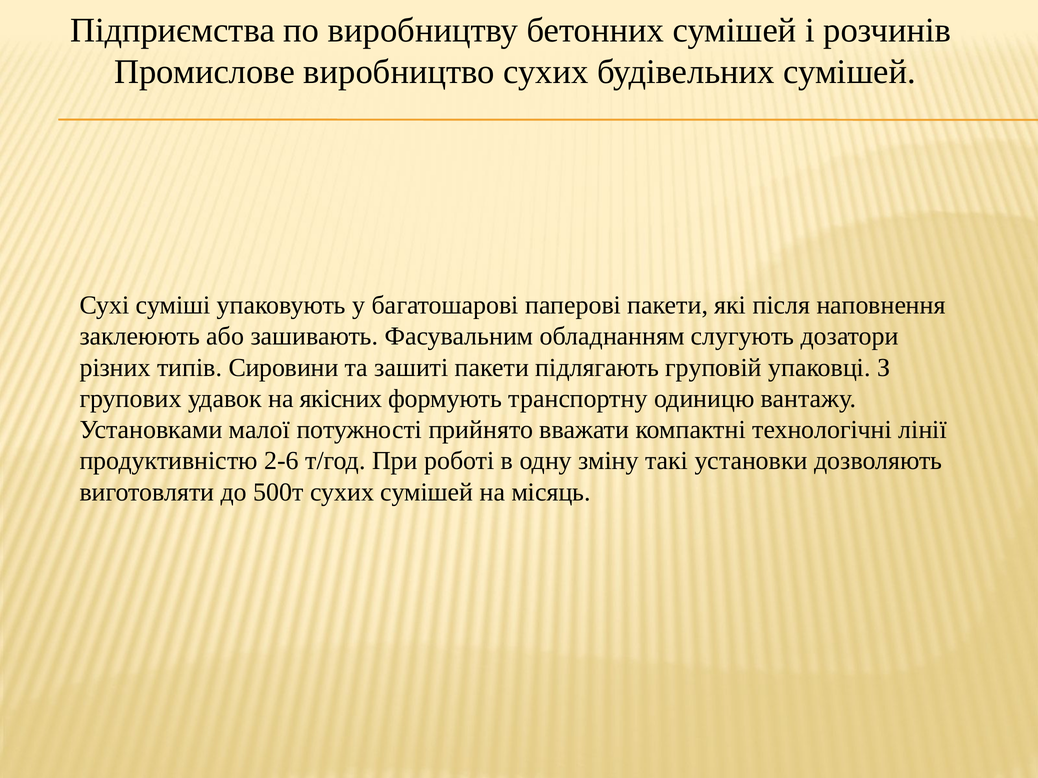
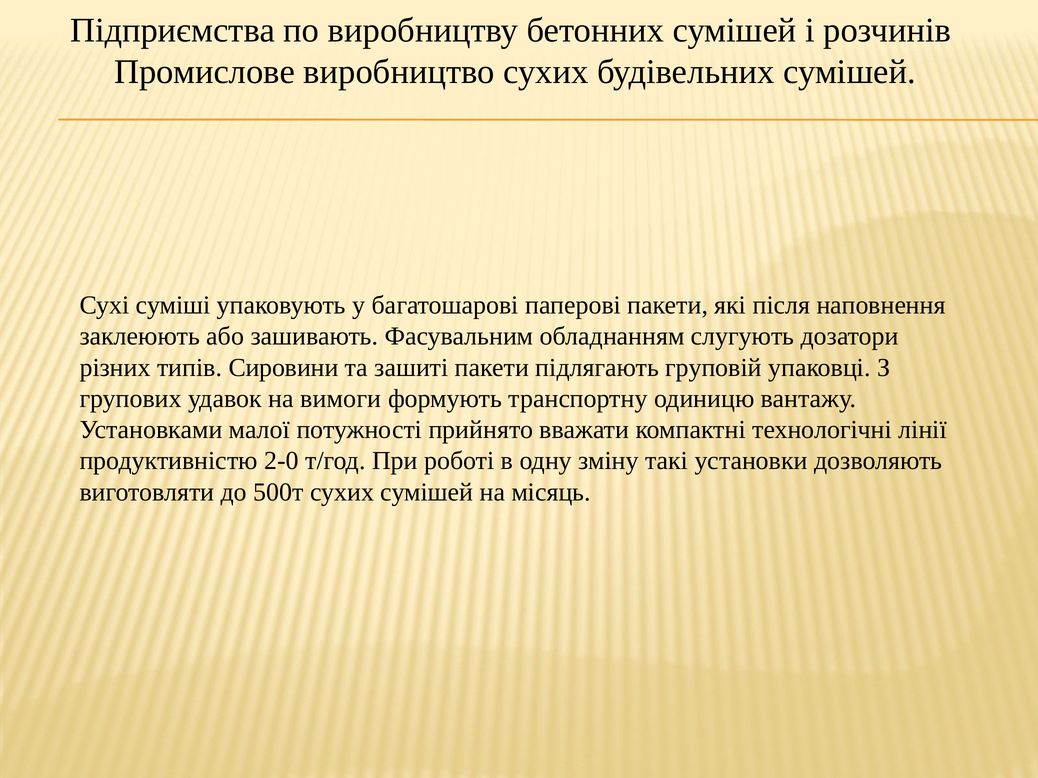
якісних: якісних -> вимоги (341, 399)
2-6: 2-6 -> 2-0 (281, 461)
